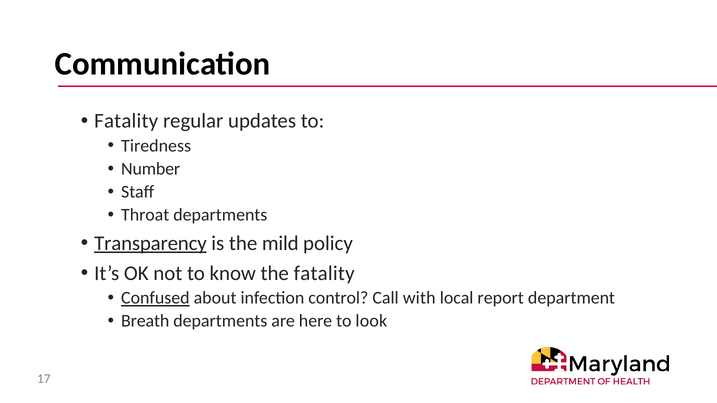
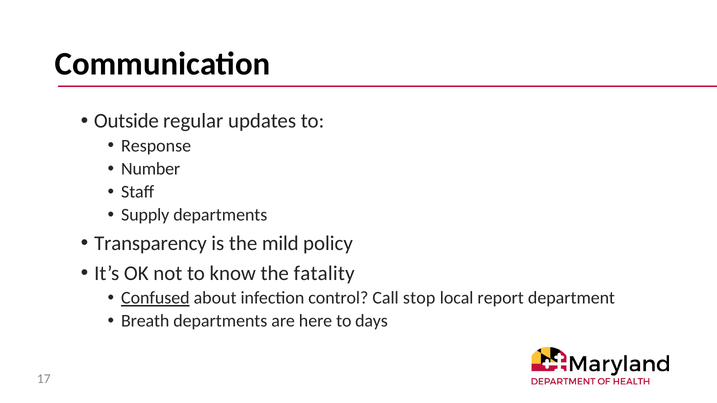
Fatality: Fatality -> Outside (126, 121)
Tiredness: Tiredness -> Response (156, 146)
Throat: Throat -> Supply (145, 215)
Transparency underline: present -> none (150, 244)
with: with -> stop (419, 298)
look: look -> days (372, 321)
